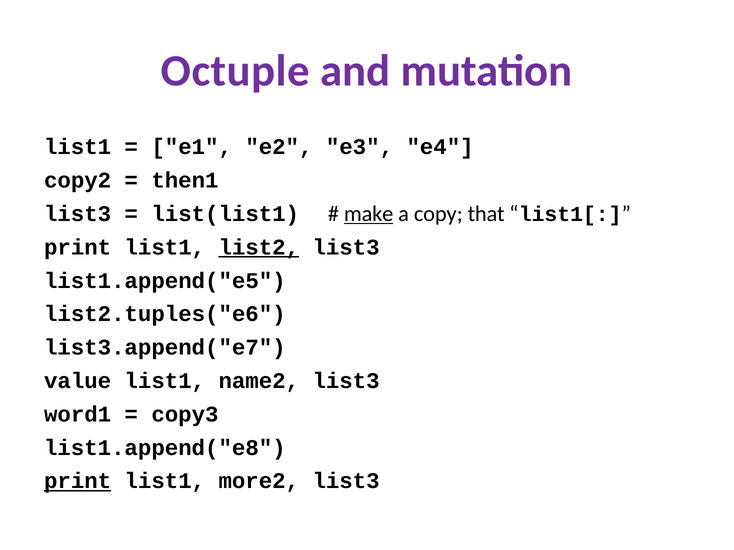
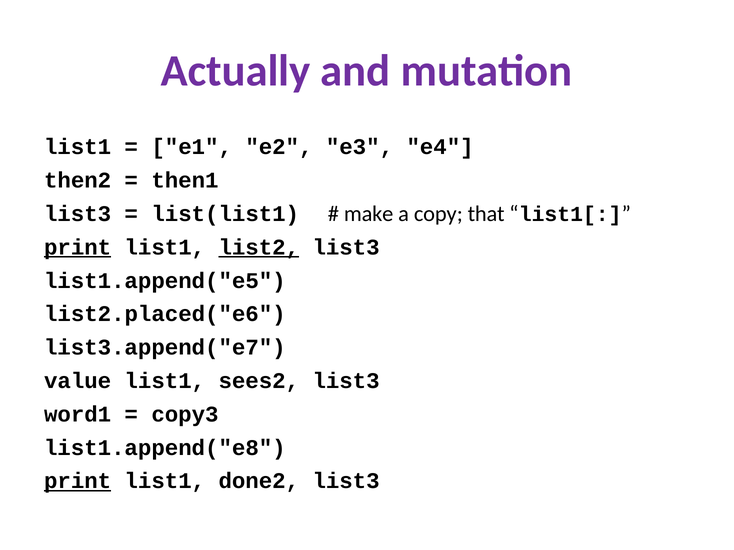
Octuple: Octuple -> Actually (236, 71)
copy2: copy2 -> then2 (78, 181)
make underline: present -> none (369, 214)
print underline: none -> present (78, 247)
list2.tuples("e6: list2.tuples("e6 -> list2.placed("e6 (165, 314)
name2: name2 -> sees2 (259, 381)
more2: more2 -> done2 (259, 481)
